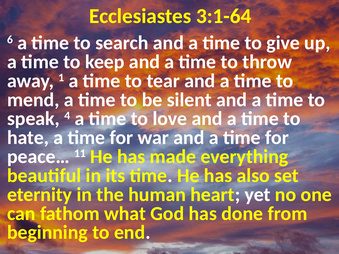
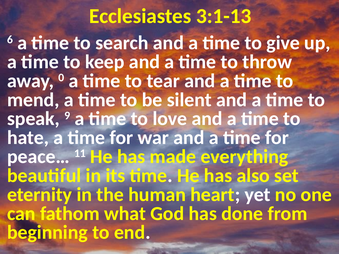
3:1-64: 3:1-64 -> 3:1-13 (224, 16)
1: 1 -> 0 (61, 78)
4: 4 -> 9 (67, 116)
